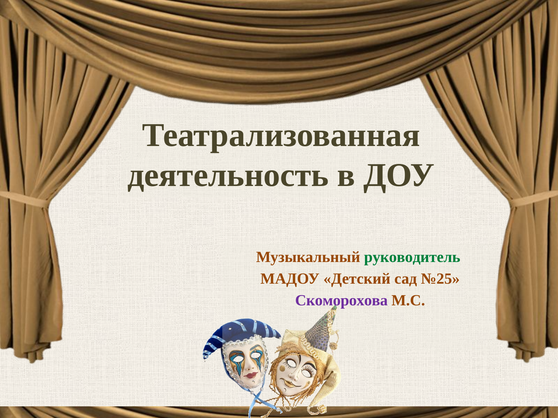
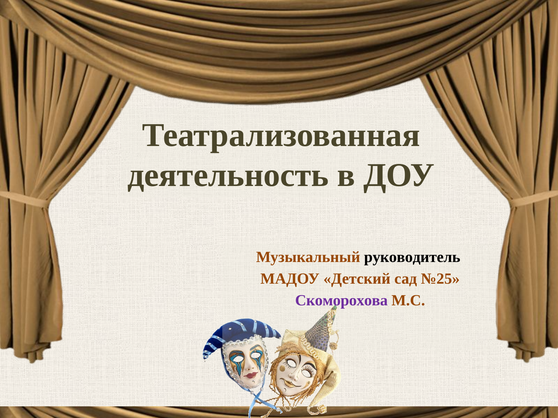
руководитель colour: green -> black (412, 257)
